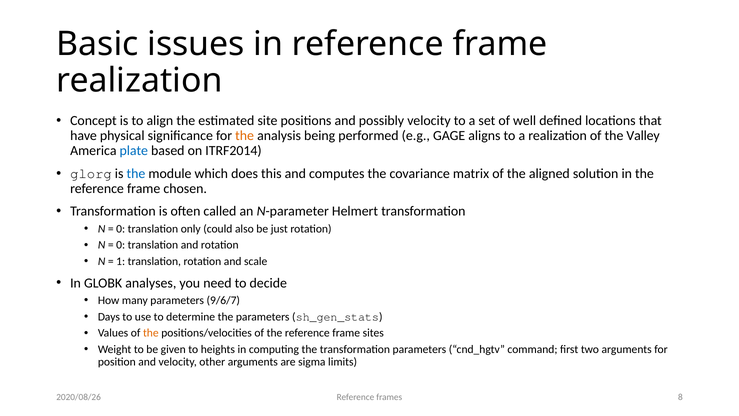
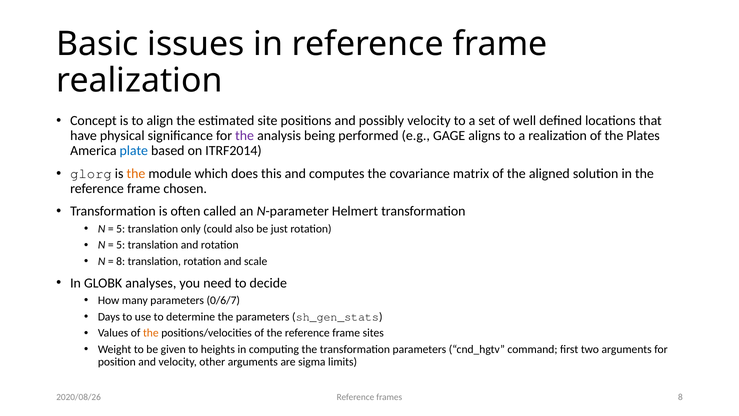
the colour: orange -> purple (245, 136)
Valley: Valley -> Plates (643, 136)
the colour: blue -> orange (136, 173)
0: 0 -> 5 (121, 229)
0: 0 -> 5 (121, 245)
1: 1 -> 8 (121, 261)
9/6/7: 9/6/7 -> 0/6/7 (223, 300)
